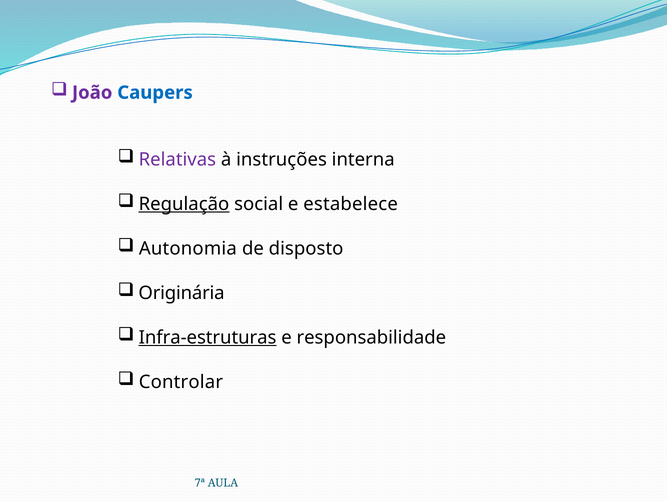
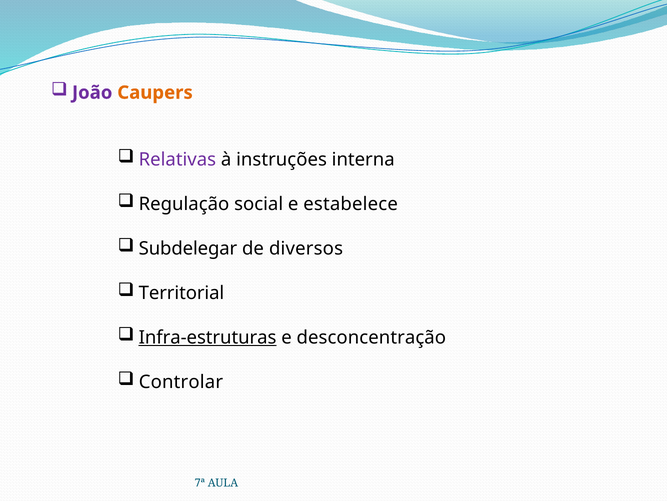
Caupers colour: blue -> orange (155, 92)
Regulação underline: present -> none (184, 204)
Autonomia: Autonomia -> Subdelegar (188, 248)
disposto: disposto -> diversos (306, 248)
Originária: Originária -> Territorial (181, 293)
responsabilidade: responsabilidade -> desconcentração (371, 337)
